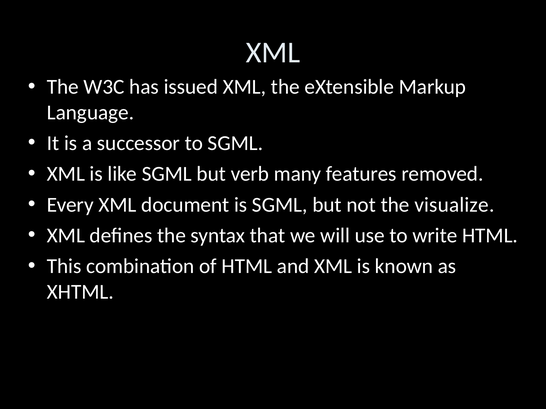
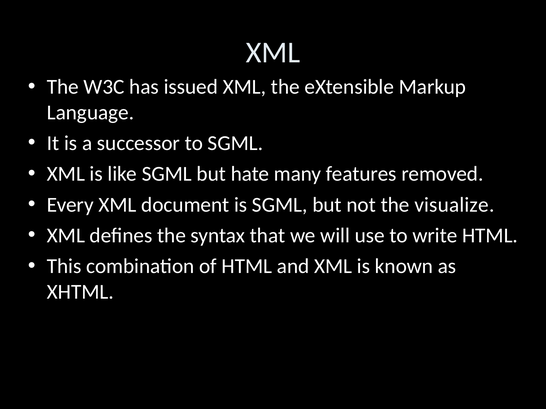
verb: verb -> hate (250, 174)
